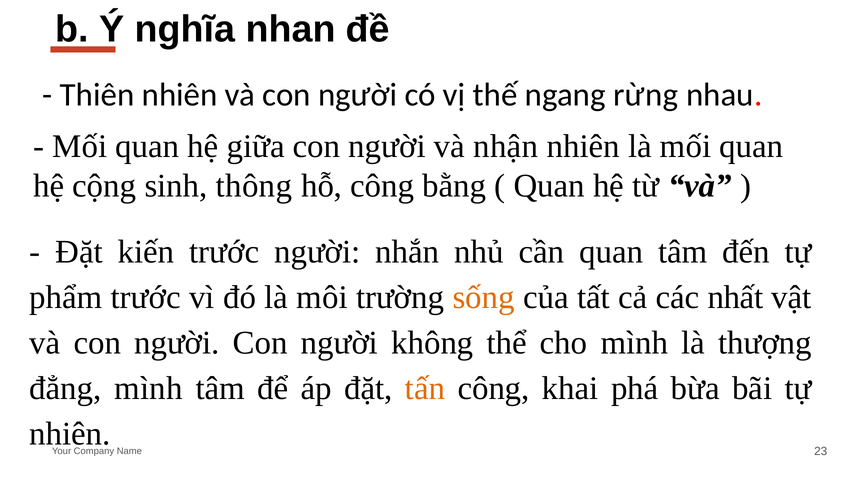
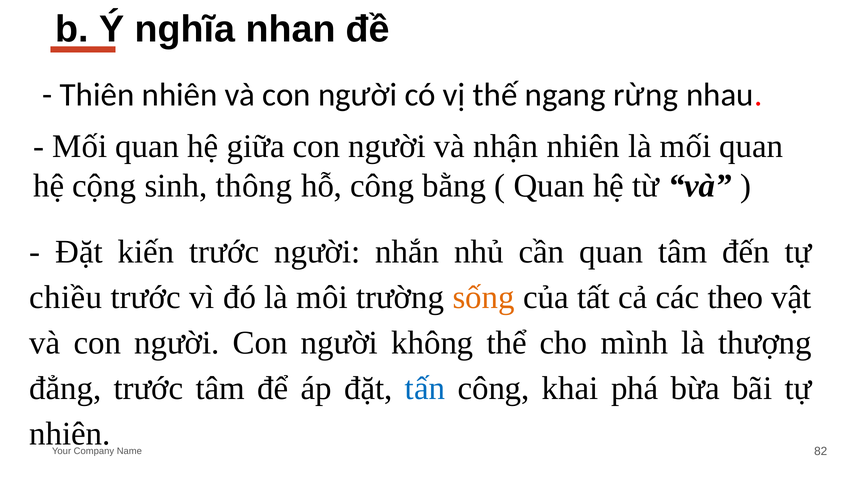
phẩm: phẩm -> chiều (66, 297)
nhất: nhất -> theo (736, 297)
đẳng mình: mình -> trước (149, 388)
tấn colour: orange -> blue (425, 388)
23: 23 -> 82 (821, 451)
